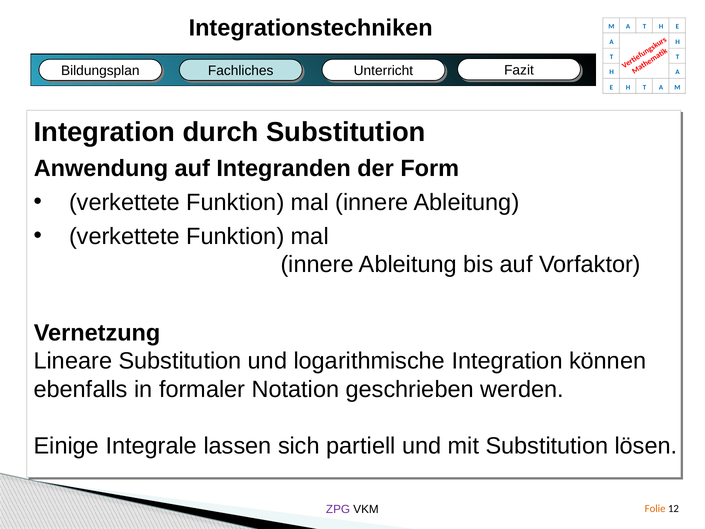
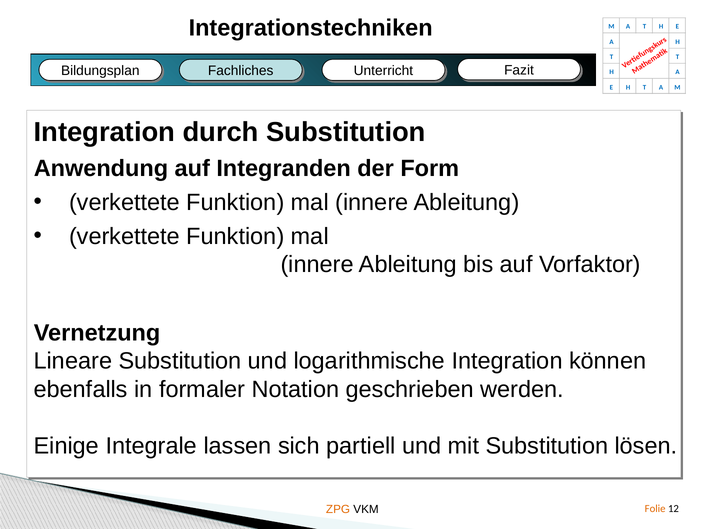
ZPG colour: purple -> orange (338, 509)
